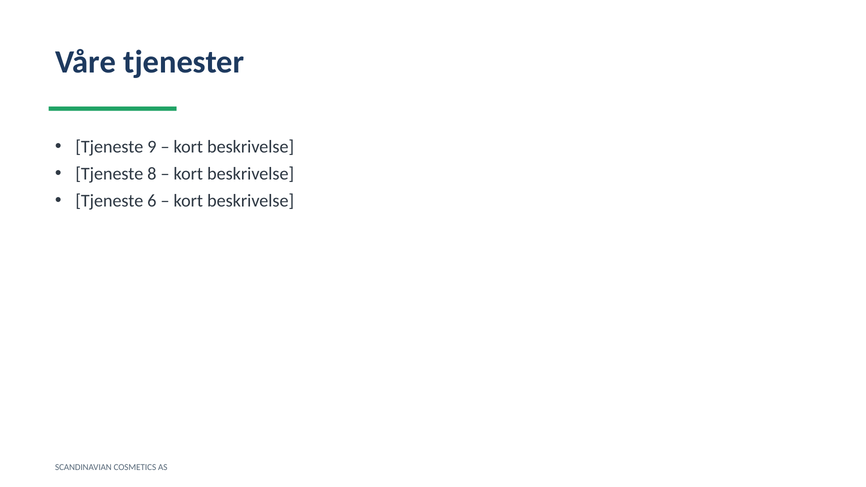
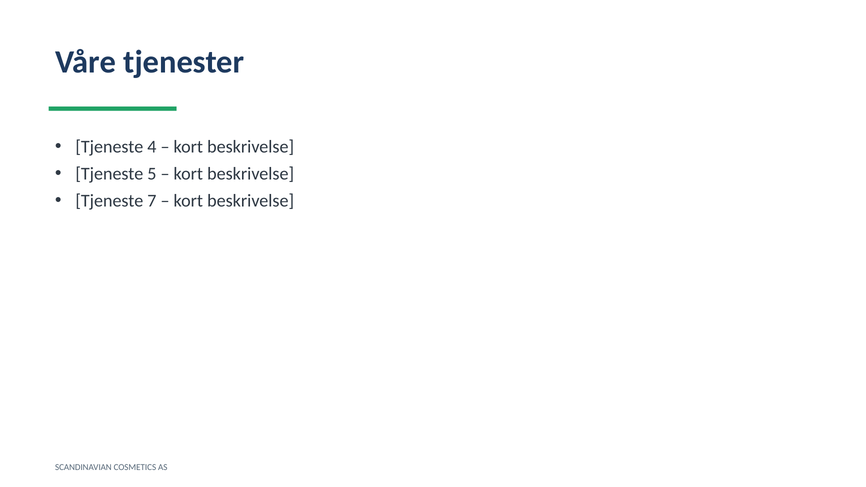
9: 9 -> 4 (152, 147)
8: 8 -> 5 (152, 174)
6: 6 -> 7 (152, 201)
